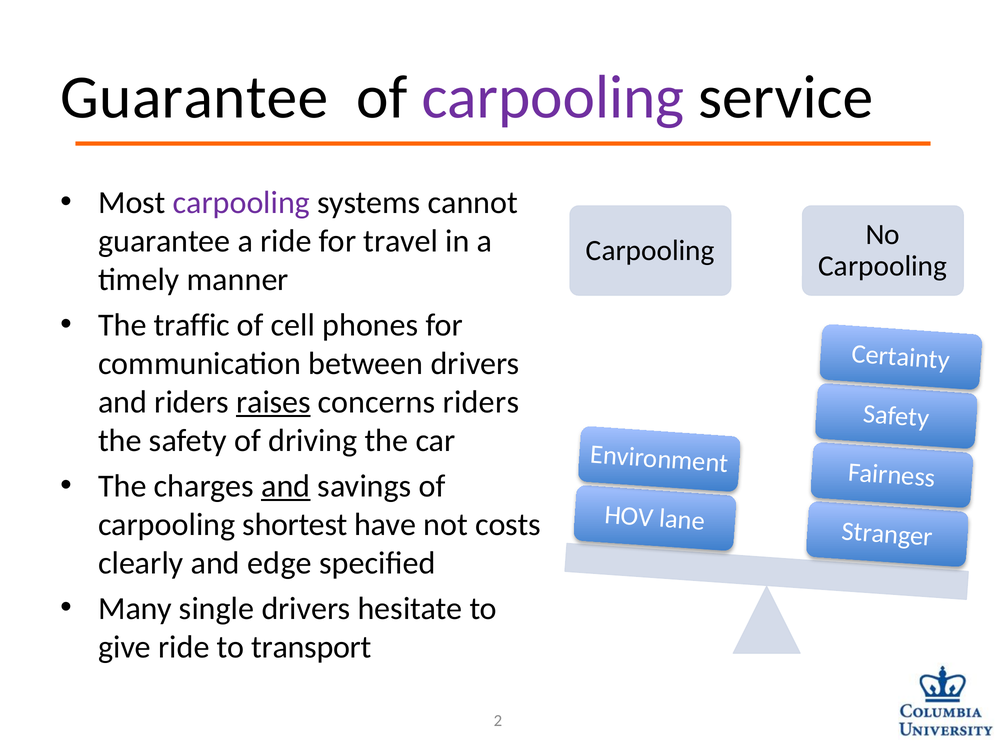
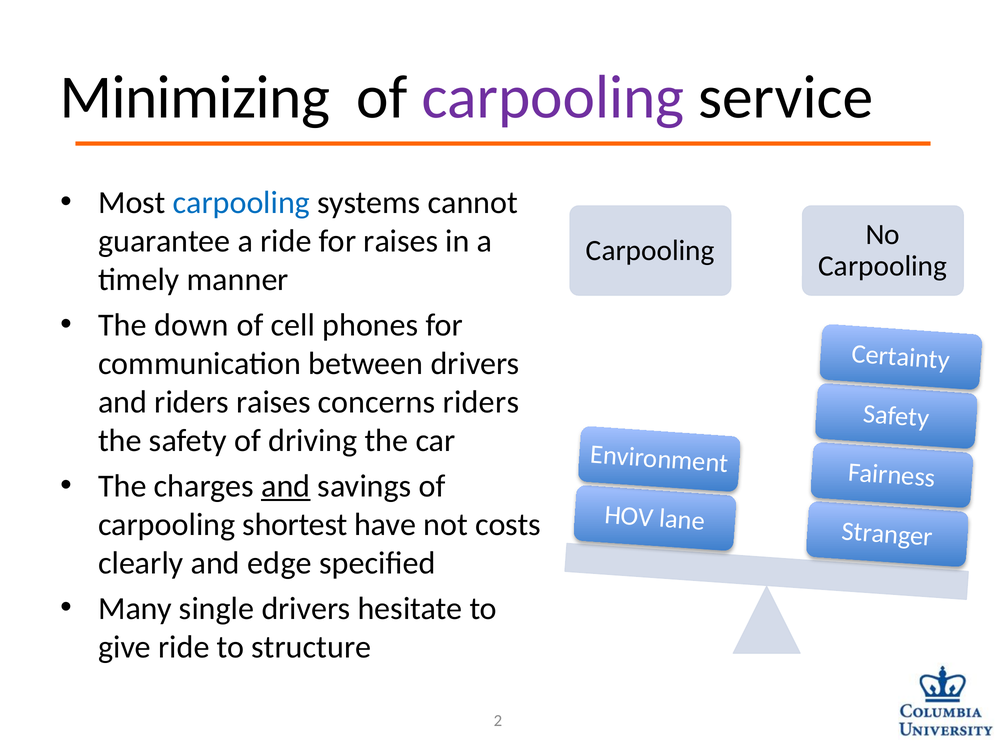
Guarantee: Guarantee -> Minimizing (195, 97)
carpooling colour: purple -> blue (241, 203)
for travel: travel -> raises (401, 241)
traffic: traffic -> down (192, 325)
raises underline: present -> none (273, 402)
transport: transport -> structure (311, 647)
